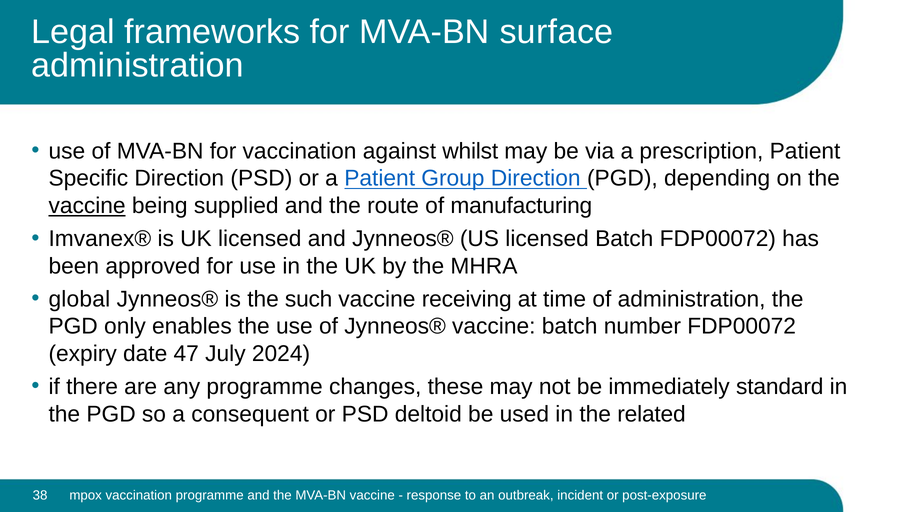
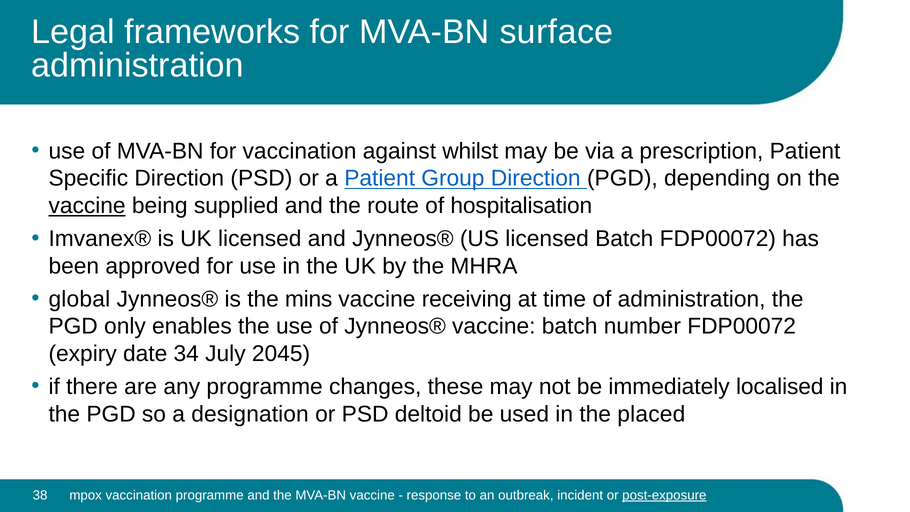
manufacturing: manufacturing -> hospitalisation (521, 206)
such: such -> mins (309, 299)
47: 47 -> 34 (186, 354)
2024: 2024 -> 2045 (281, 354)
standard: standard -> localised (780, 387)
consequent: consequent -> designation (250, 414)
related: related -> placed (651, 414)
post-exposure underline: none -> present (664, 495)
